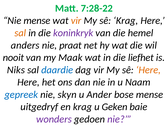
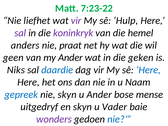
7:28-22: 7:28-22 -> 7:23-22 (97, 8)
Nie mense: mense -> liefhet (37, 21)
vir colour: orange -> purple (76, 21)
sê Krag: Krag -> Hulp (126, 21)
sal colour: orange -> purple (20, 33)
nooit: nooit -> geen (13, 58)
my Maak: Maak -> Ander (70, 58)
liefhet: liefhet -> geken (141, 58)
Here colour: orange -> blue (148, 70)
en krag: krag -> skyn (82, 107)
Geken: Geken -> Vader (114, 107)
nie colour: purple -> blue (119, 119)
